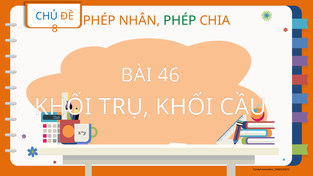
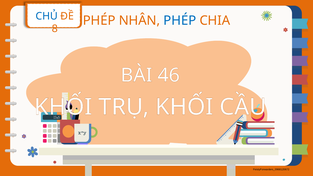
PHÉP colour: green -> blue (180, 21)
